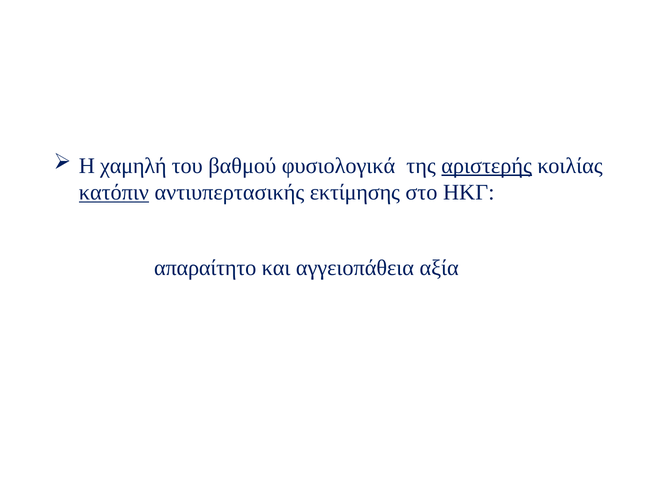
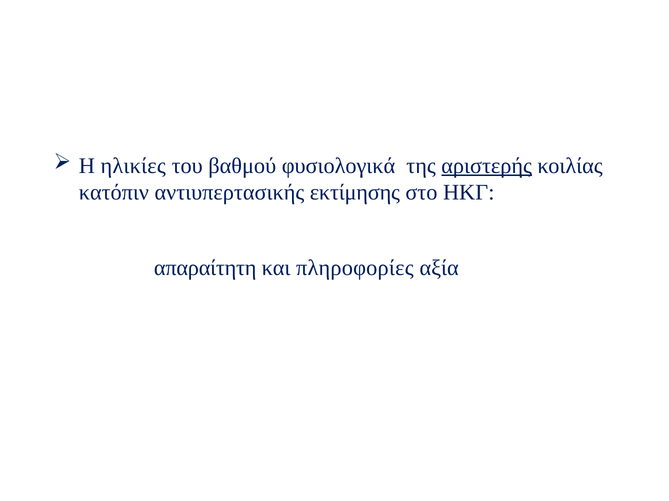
χαμηλή: χαμηλή -> ηλικίες (133, 166)
κατόπιν underline: present -> none (114, 193)
απαραίτητο: απαραίτητο -> απαραίτητη (205, 268)
αγγειοπάθεια: αγγειοπάθεια -> πληροφορίες (355, 268)
